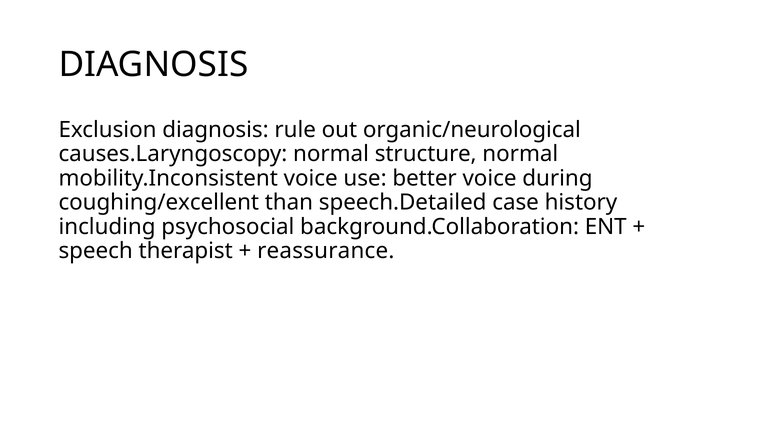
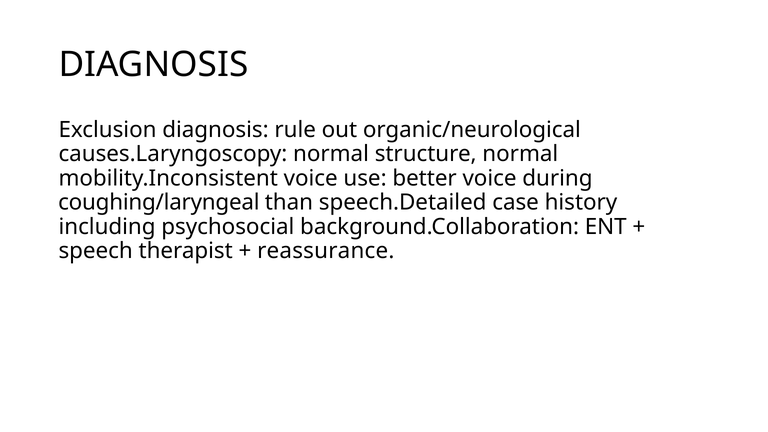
coughing/excellent: coughing/excellent -> coughing/laryngeal (159, 202)
